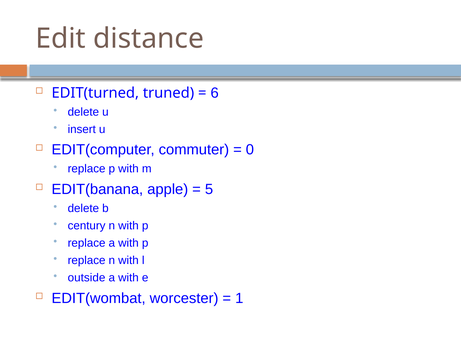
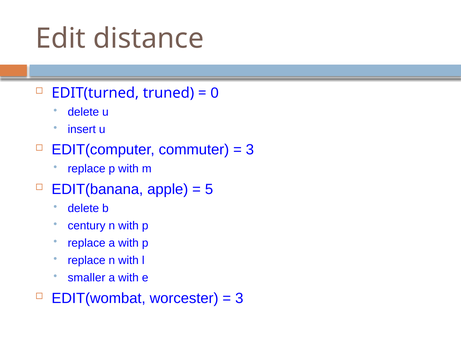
6: 6 -> 0 (215, 93)
0: 0 -> 3 (250, 150)
outside: outside -> smaller (87, 278)
1: 1 -> 3 (239, 298)
